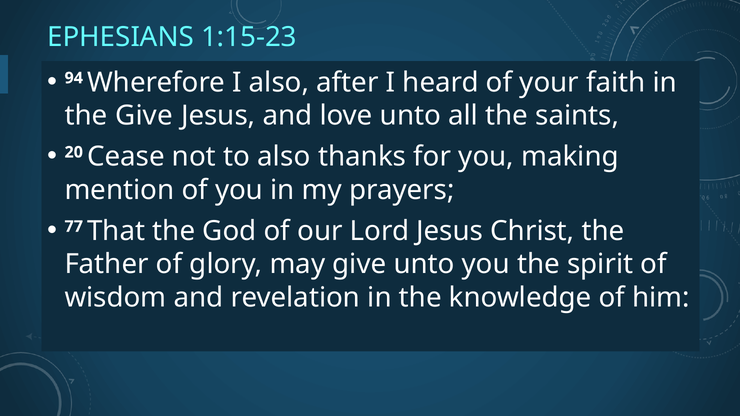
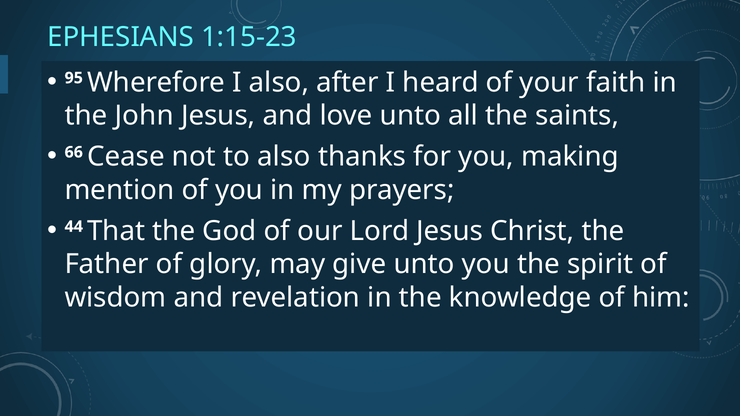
94: 94 -> 95 (74, 78)
the Give: Give -> John (144, 116)
20: 20 -> 66 (74, 152)
77: 77 -> 44 (74, 227)
